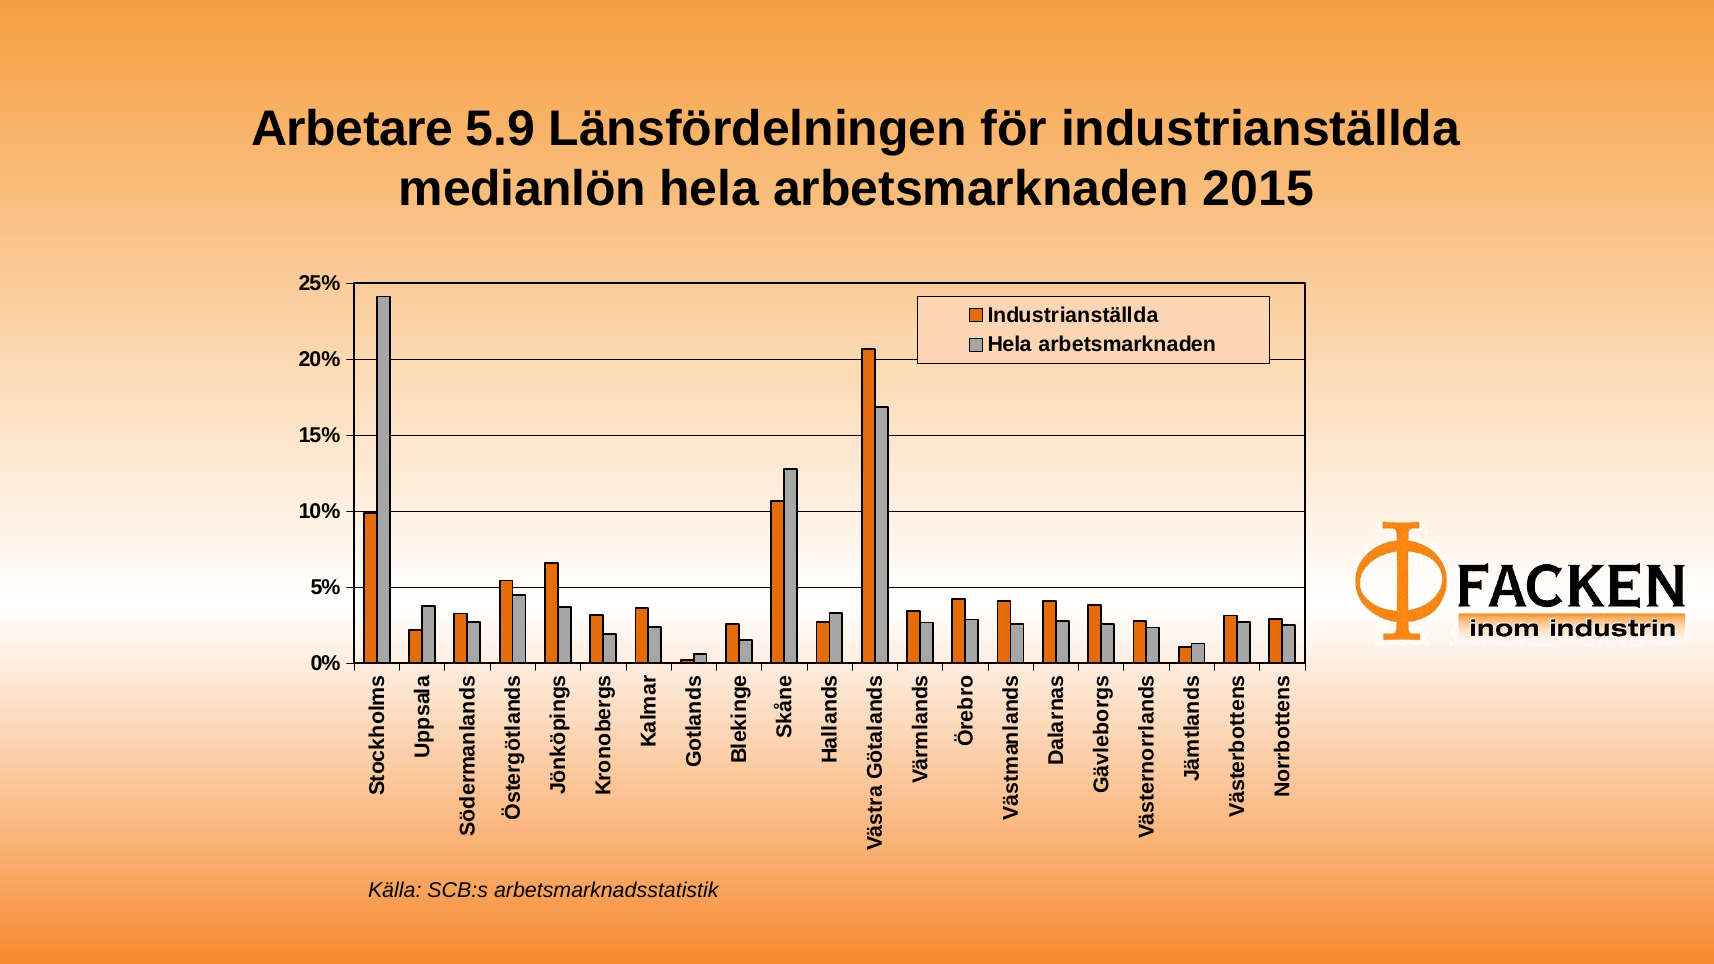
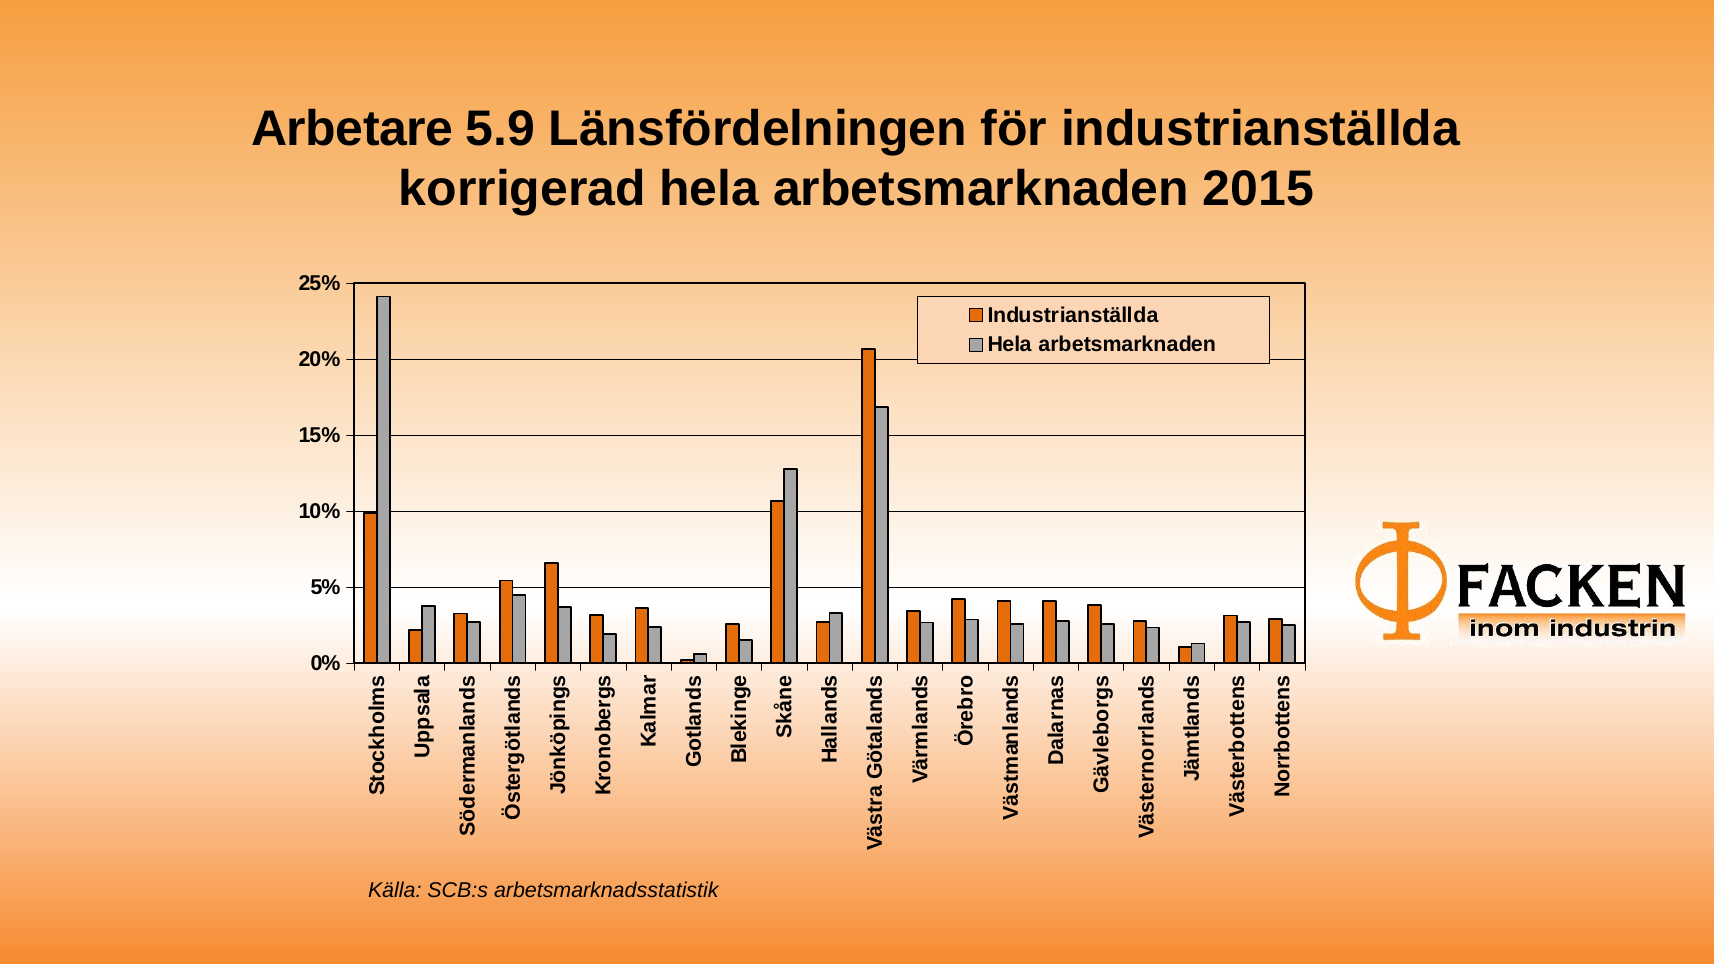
medianlön: medianlön -> korrigerad (522, 189)
